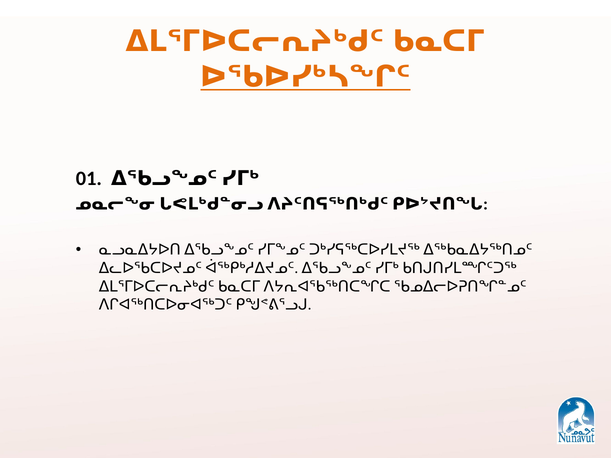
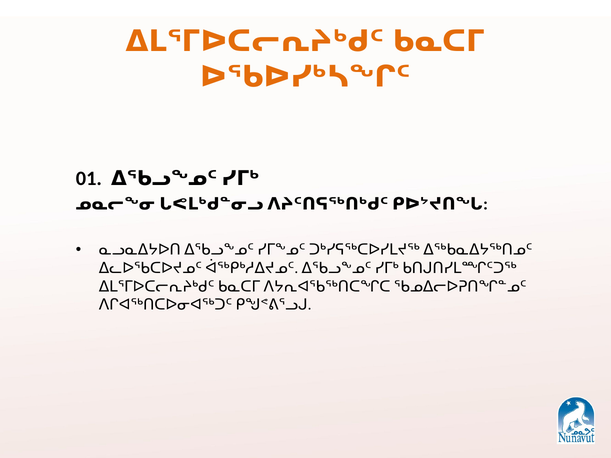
ᐅᖃᐅᓯᒃᓴᖏᑦ underline: present -> none (305, 77)
